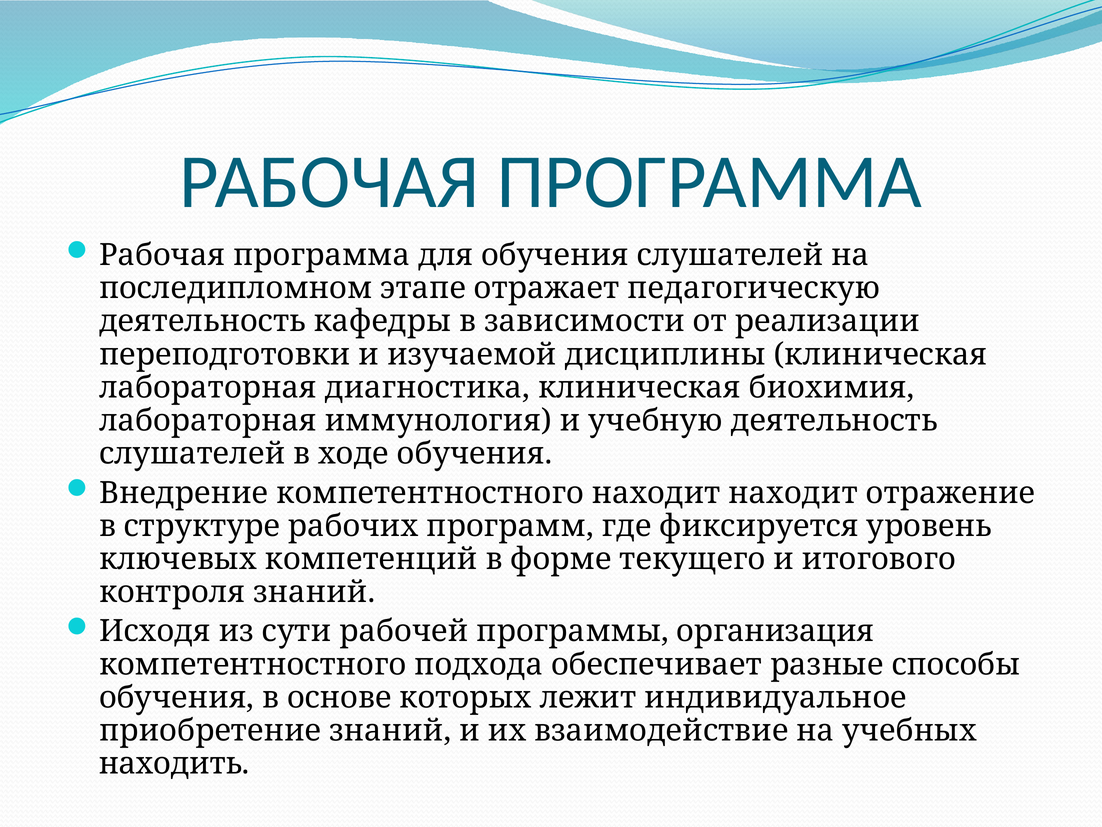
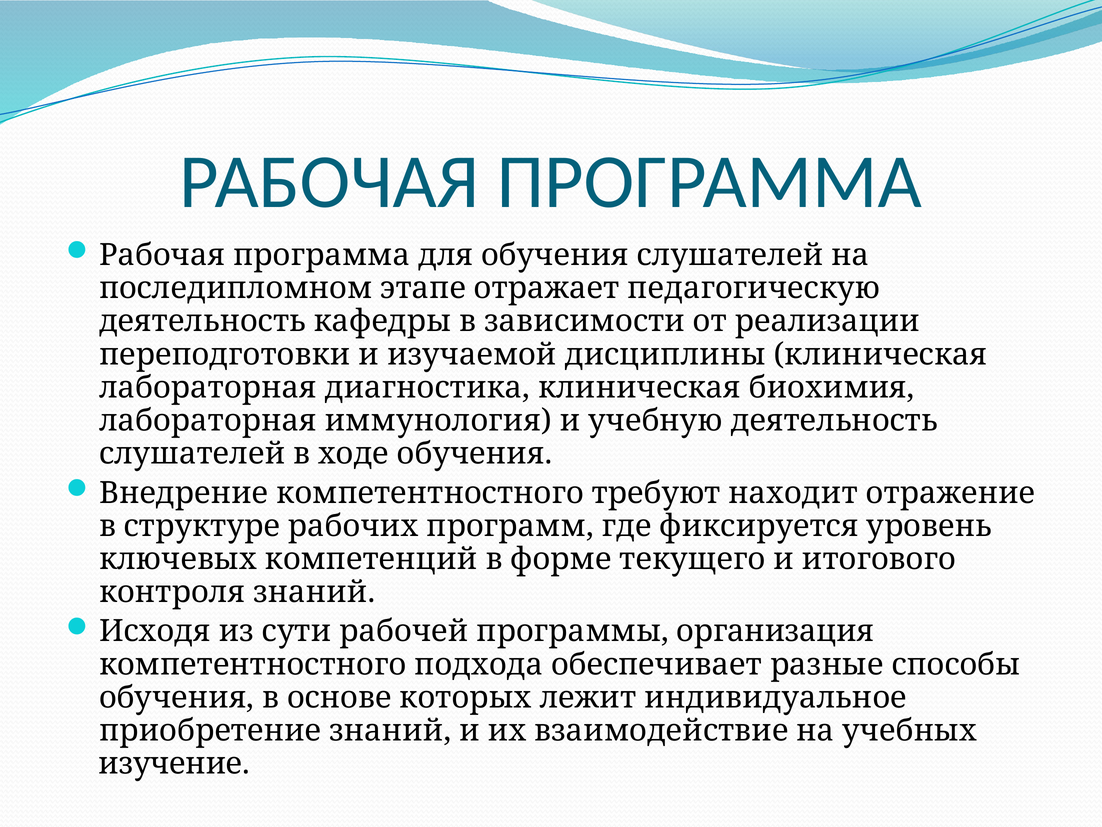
компетентностного находит: находит -> требуют (656, 493)
находить: находить -> изучение (174, 763)
